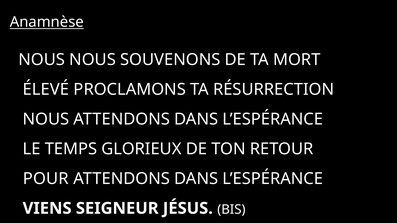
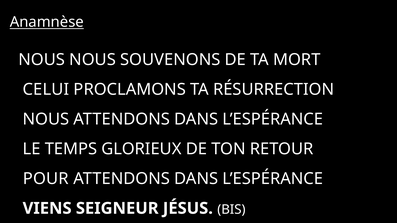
ÉLEVÉ: ÉLEVÉ -> CELUI (46, 90)
